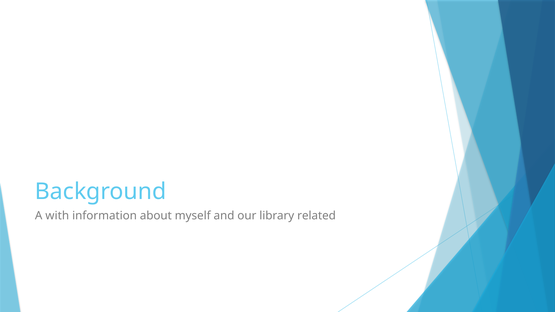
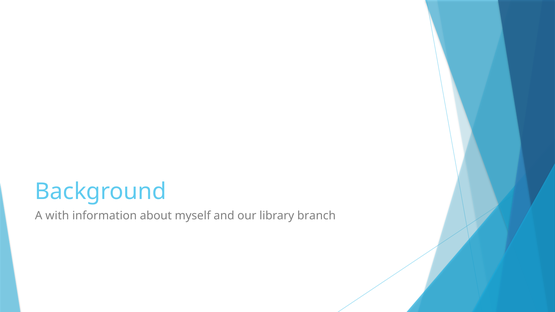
related: related -> branch (316, 216)
